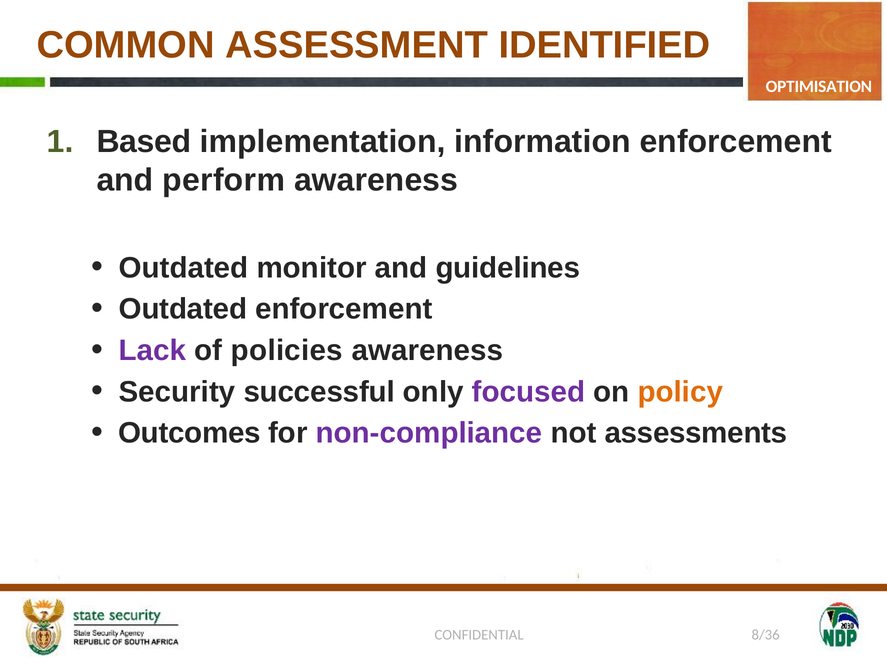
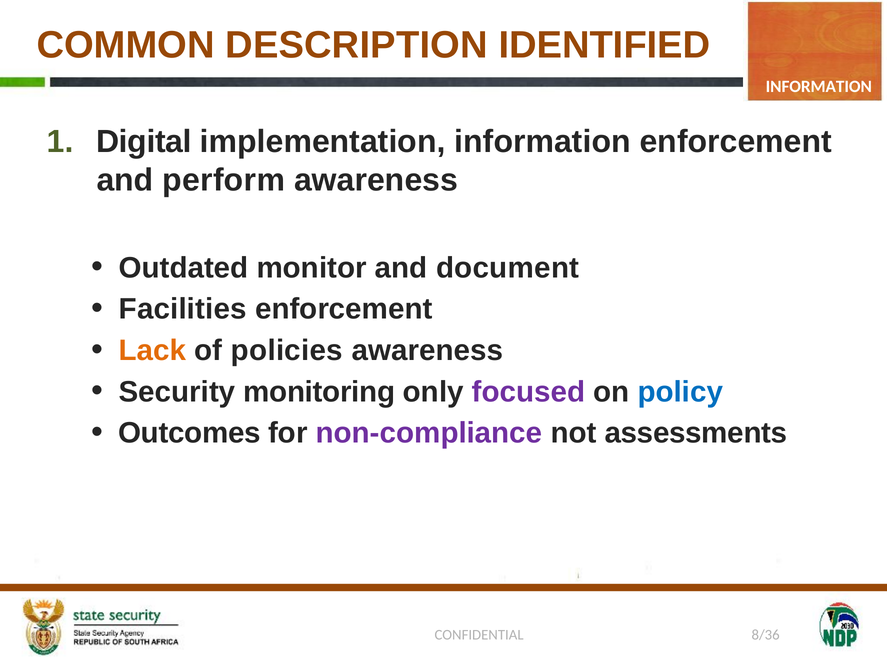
ASSESSMENT: ASSESSMENT -> DESCRIPTION (357, 45)
OPTIMISATION: OPTIMISATION -> INFORMATION (819, 87)
Based: Based -> Digital (144, 142)
guidelines: guidelines -> document (508, 268)
Outdated: Outdated -> Facilities (183, 309)
Lack colour: purple -> orange (152, 351)
successful: successful -> monitoring (319, 392)
policy colour: orange -> blue (680, 392)
